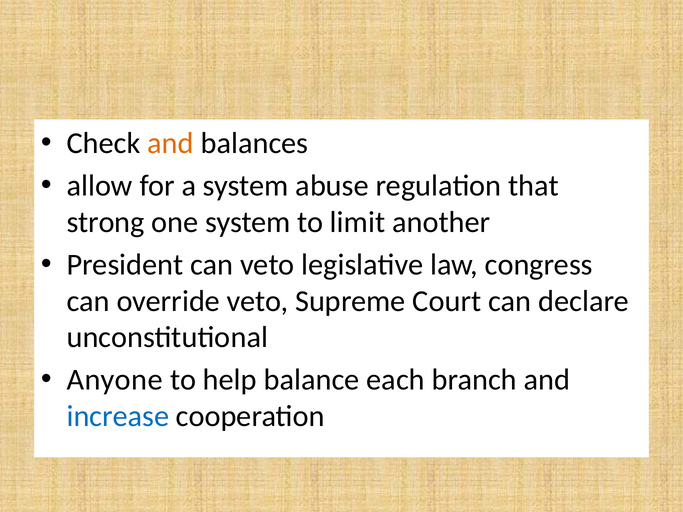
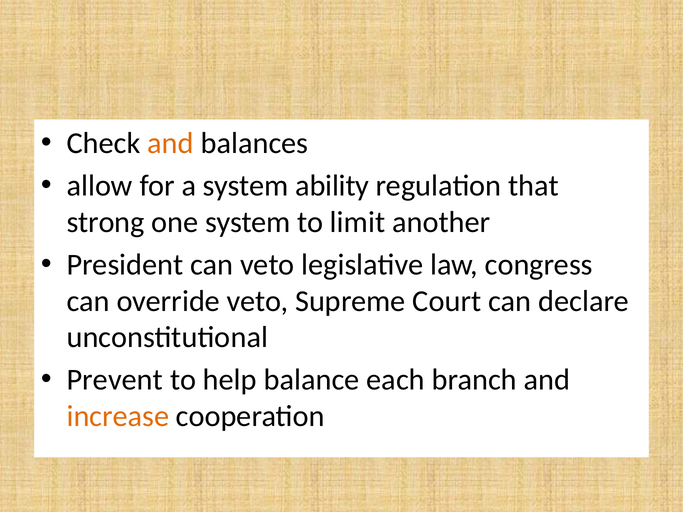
abuse: abuse -> ability (332, 186)
Anyone: Anyone -> Prevent (115, 380)
increase colour: blue -> orange (118, 417)
